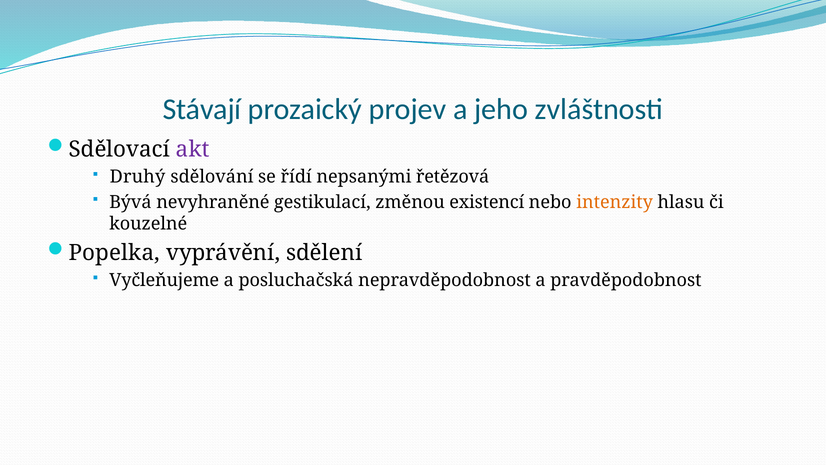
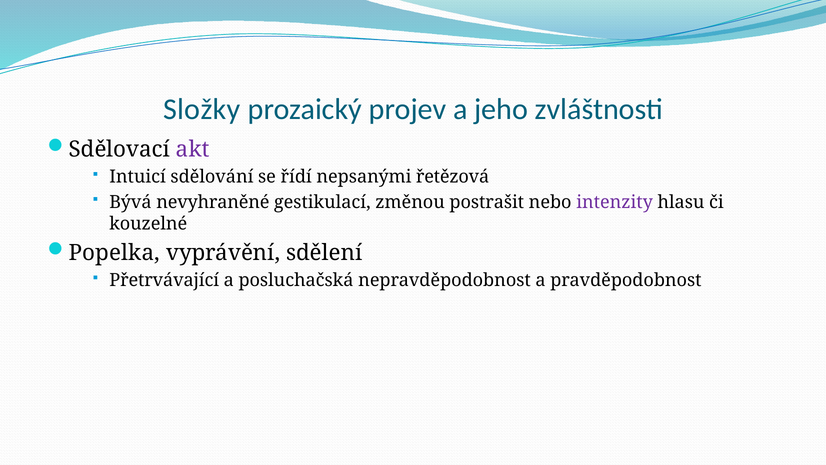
Stávají: Stávají -> Složky (202, 109)
Druhý: Druhý -> Intuicí (138, 177)
existencí: existencí -> postrašit (487, 202)
intenzity colour: orange -> purple (615, 202)
Vyčleňujeme: Vyčleňujeme -> Přetrvávající (164, 280)
